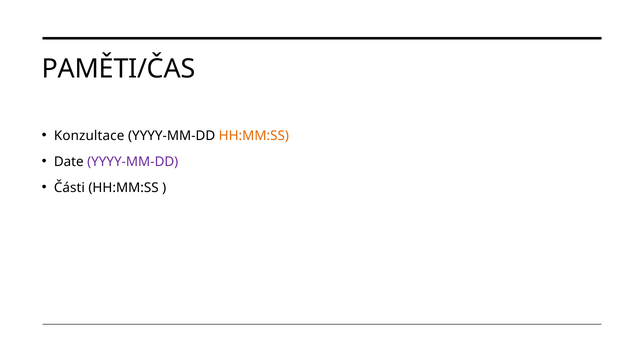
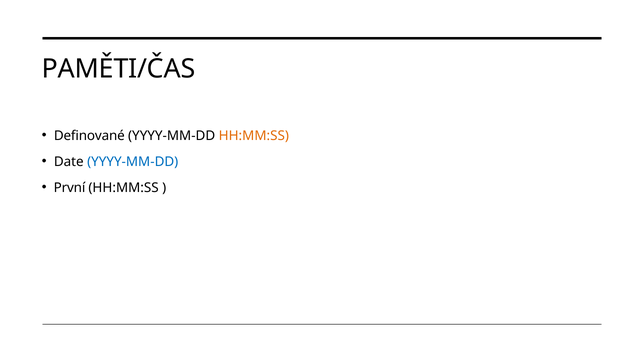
Konzultace: Konzultace -> Definované (89, 136)
YYYY-MM-DD colour: purple -> blue (133, 162)
Části: Části -> První (70, 188)
